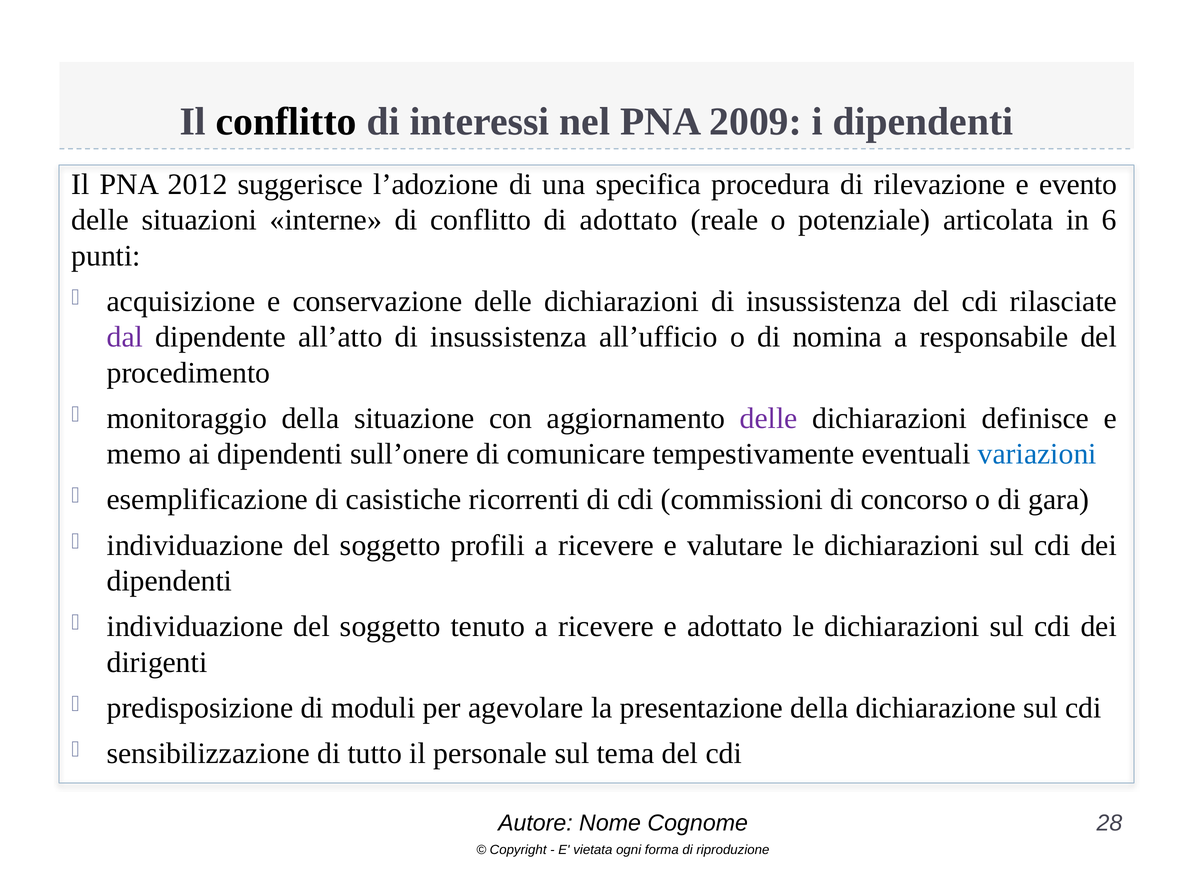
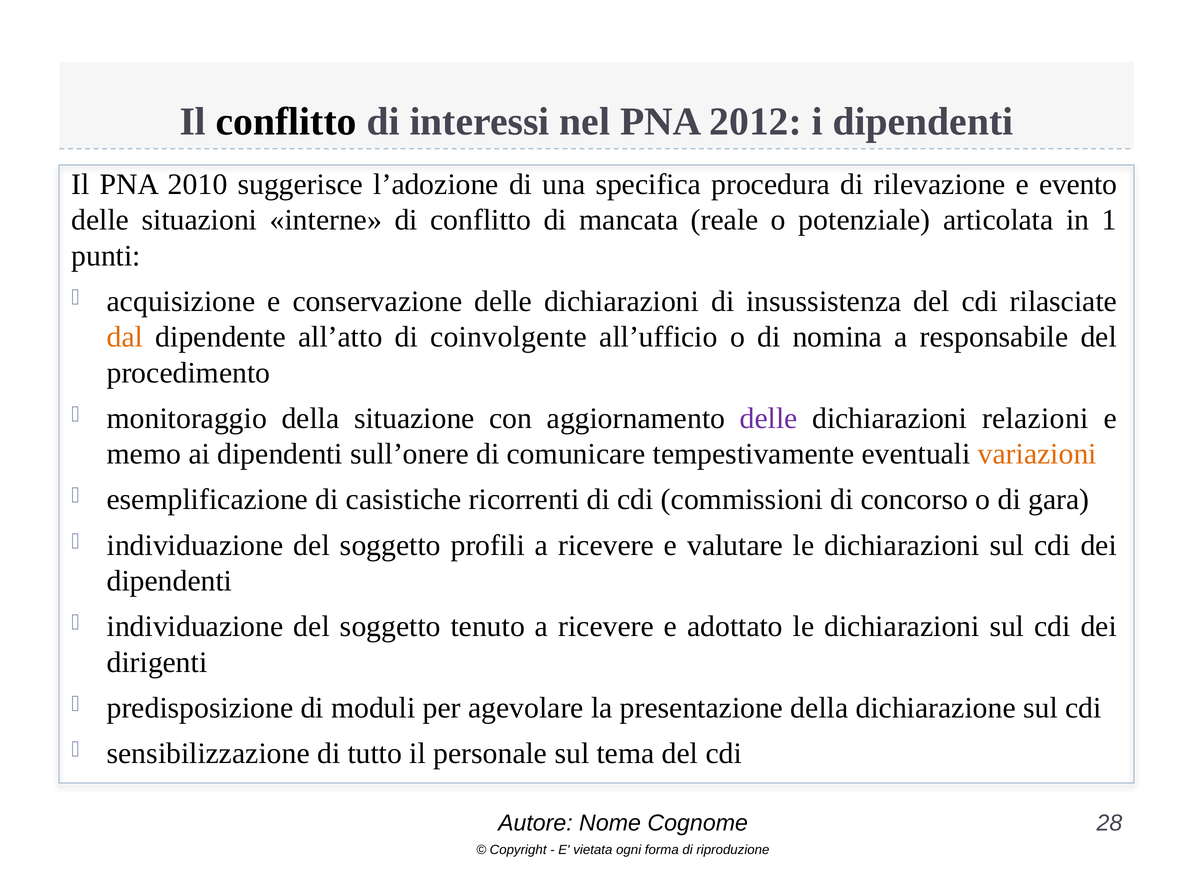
2009: 2009 -> 2012 (756, 122)
2012: 2012 -> 2010 (198, 185)
di adottato: adottato -> mancata (629, 220)
6: 6 -> 1 (1109, 220)
dal colour: purple -> orange (125, 337)
all’atto di insussistenza: insussistenza -> coinvolgente (508, 337)
definisce: definisce -> relazioni (1035, 419)
variazioni colour: blue -> orange (1037, 454)
